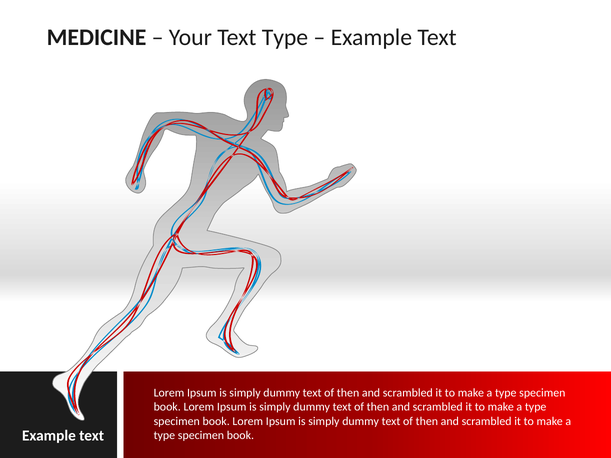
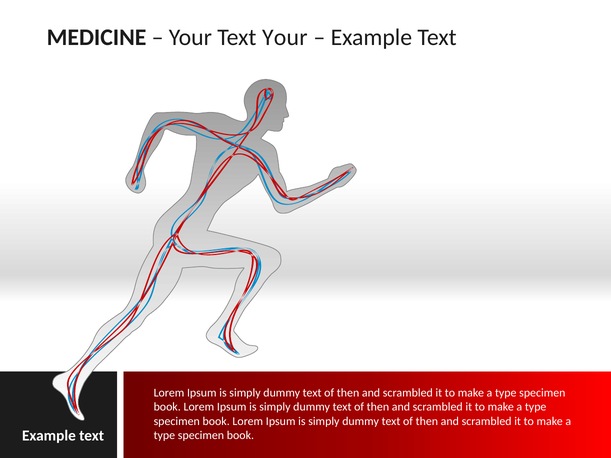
Text Type: Type -> Your (285, 37)
